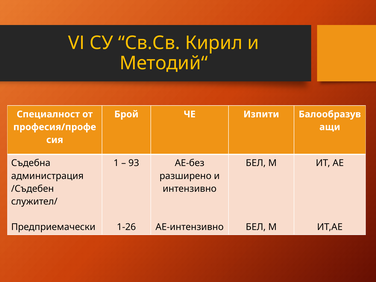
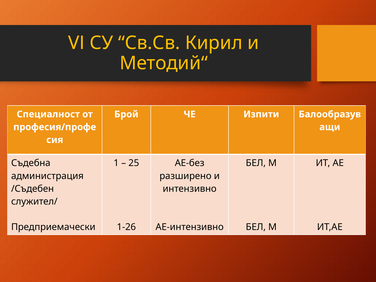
93: 93 -> 25 (134, 163)
